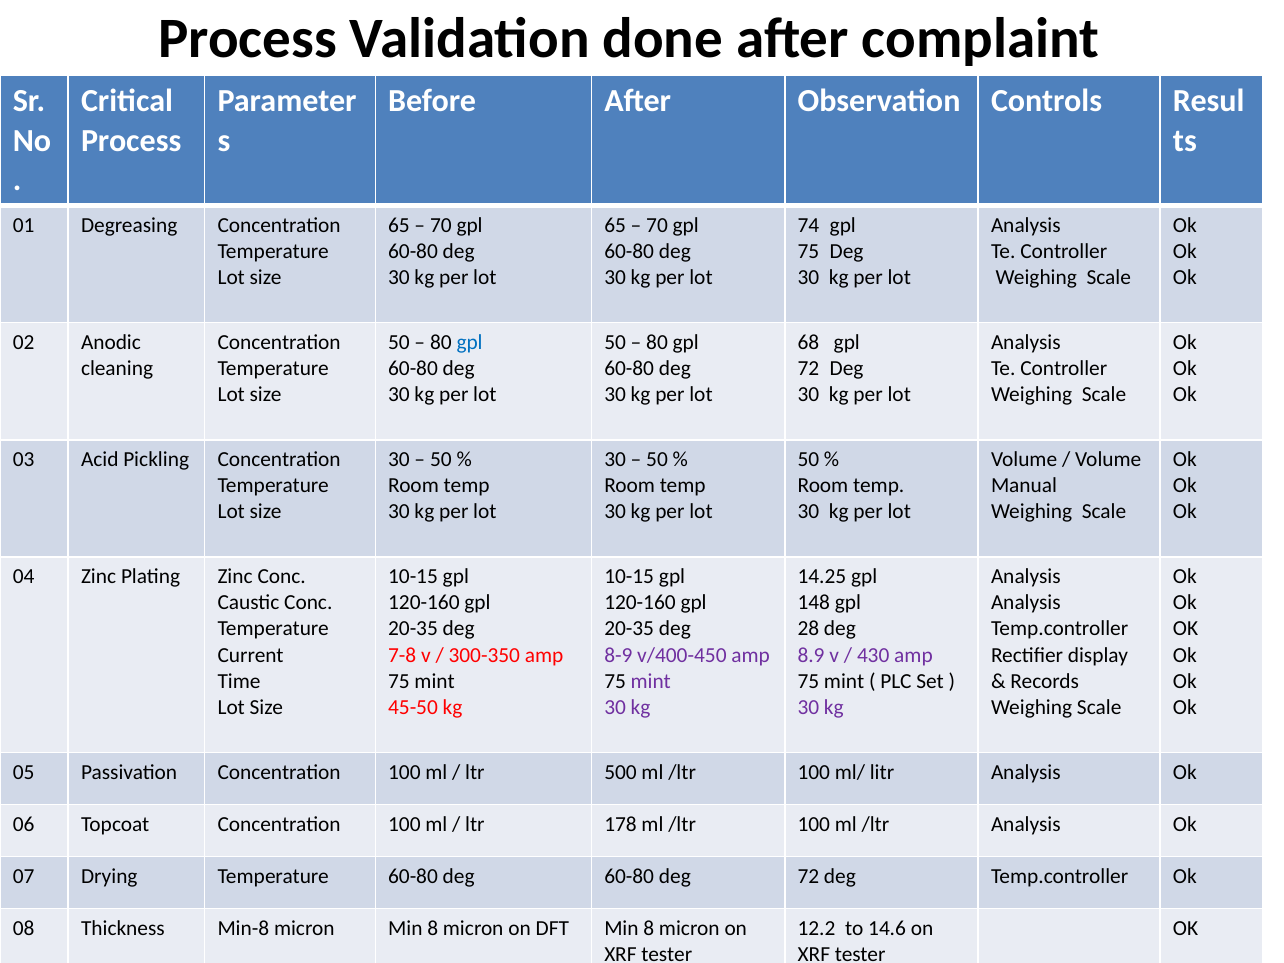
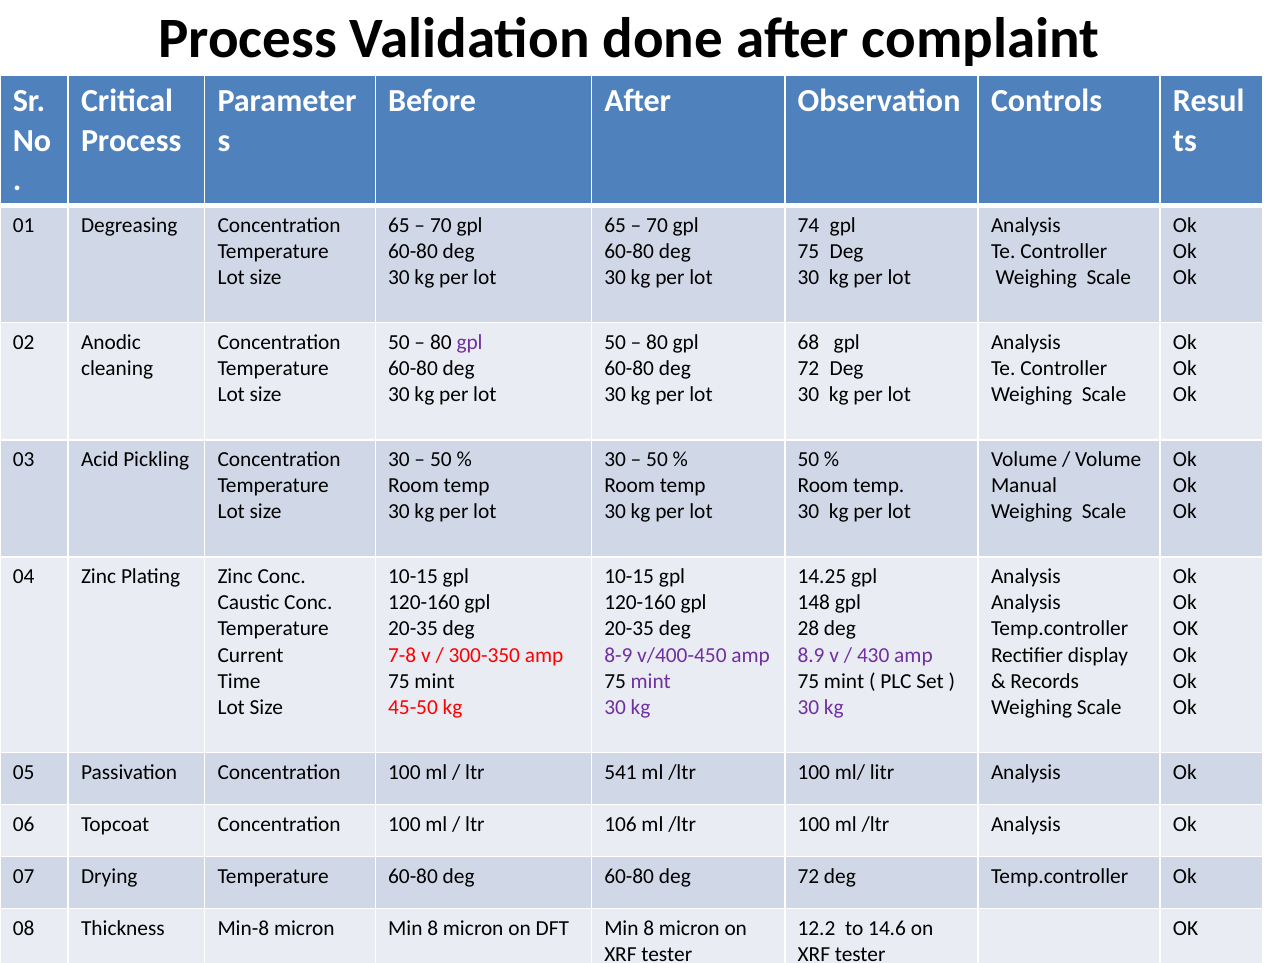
gpl colour: blue -> purple (470, 342)
500: 500 -> 541 (621, 772)
178: 178 -> 106 (621, 824)
